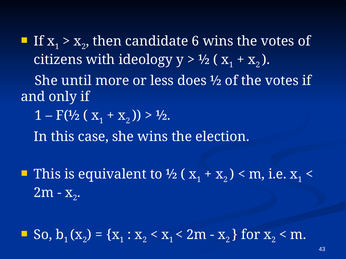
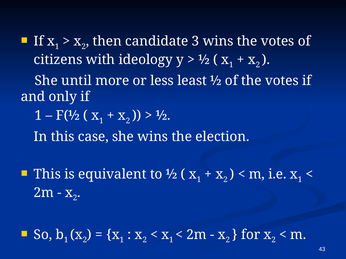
6: 6 -> 3 (196, 41)
does: does -> least (192, 81)
